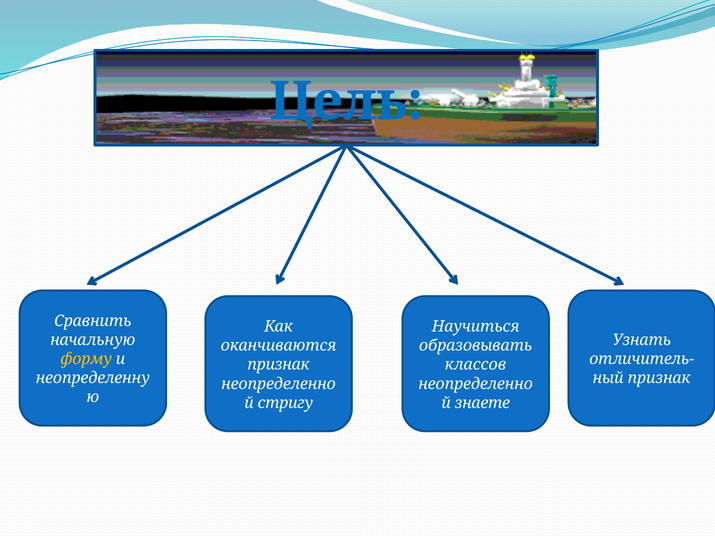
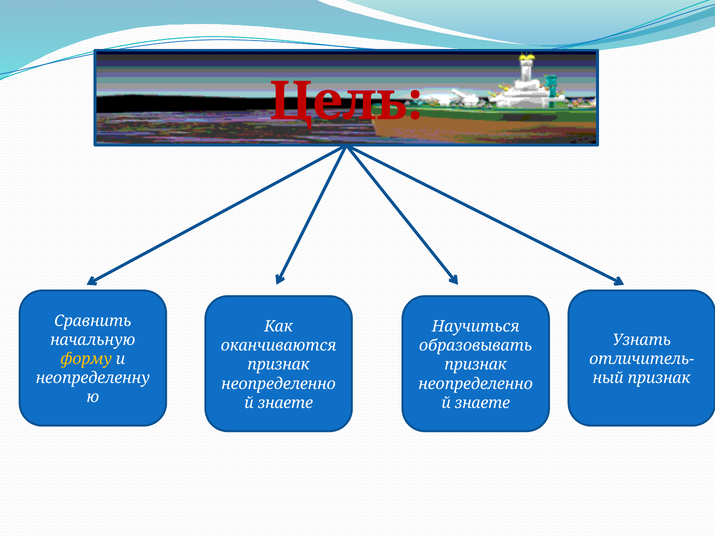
Цель colour: blue -> red (346, 101)
классов: классов -> признак (476, 365)
стригу: стригу -> знаете (285, 403)
